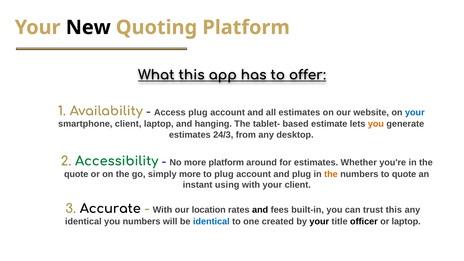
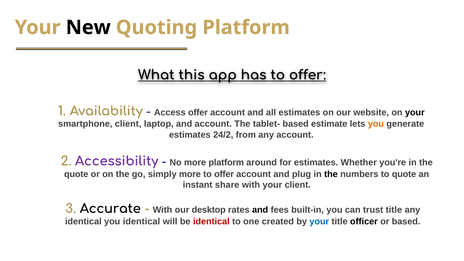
Access plug: plug -> offer (198, 112)
your colour: blue -> black (415, 112)
and hanging: hanging -> account (213, 124)
24/3: 24/3 -> 24/2 (223, 135)
any desktop: desktop -> account (295, 135)
Accessibility colour: green -> purple (117, 161)
plug: plug -> offer (224, 174)
the colour: orange -> black (331, 174)
using: using -> share (227, 185)
location: location -> desktop (209, 210)
trust this: this -> title (394, 210)
you numbers: numbers -> identical (141, 222)
identical colour: blue -> red (211, 222)
your colour: black -> blue (319, 222)
or laptop: laptop -> based (406, 222)
